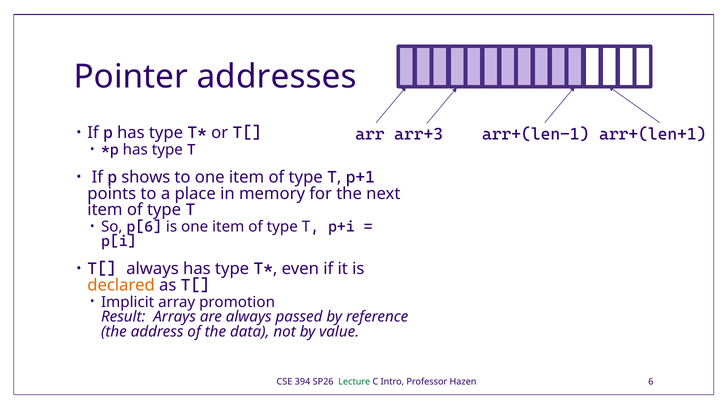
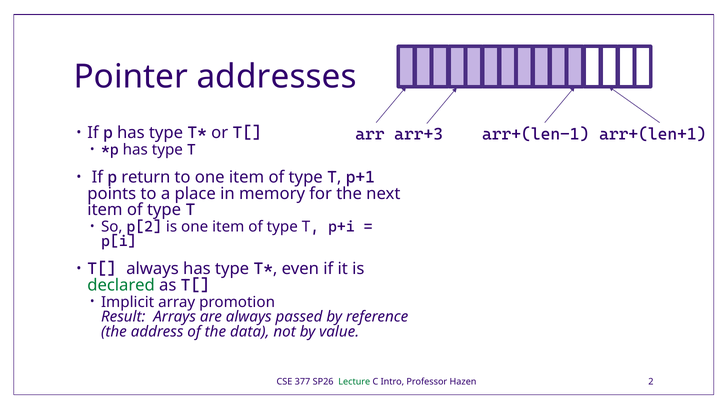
shows: shows -> return (146, 178)
p[6: p[6 -> p[2 (144, 227)
declared colour: orange -> green (121, 286)
394: 394 -> 377 (303, 382)
6: 6 -> 2 (651, 382)
